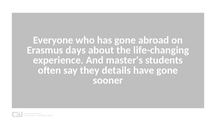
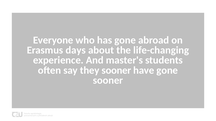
they details: details -> sooner (116, 71)
